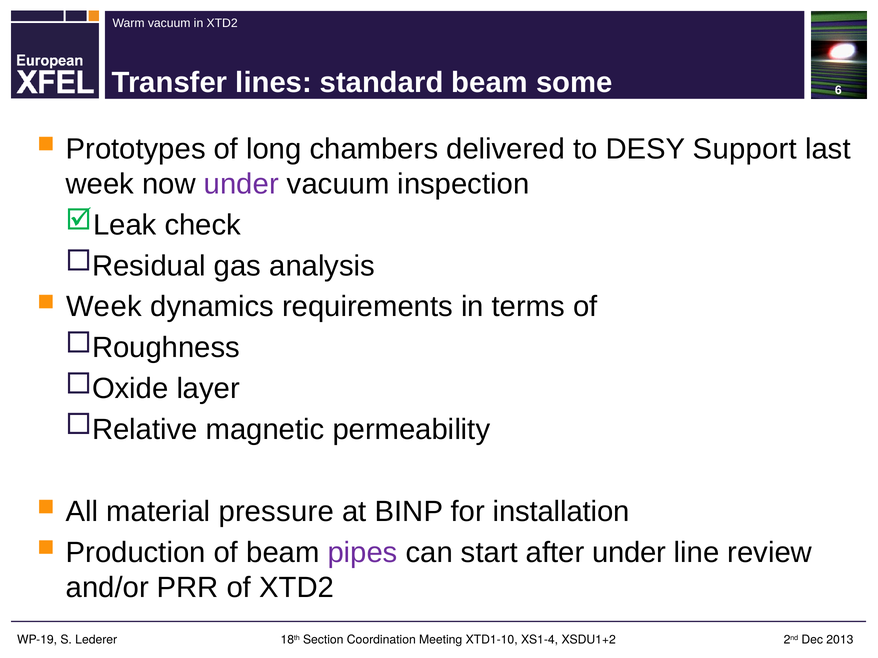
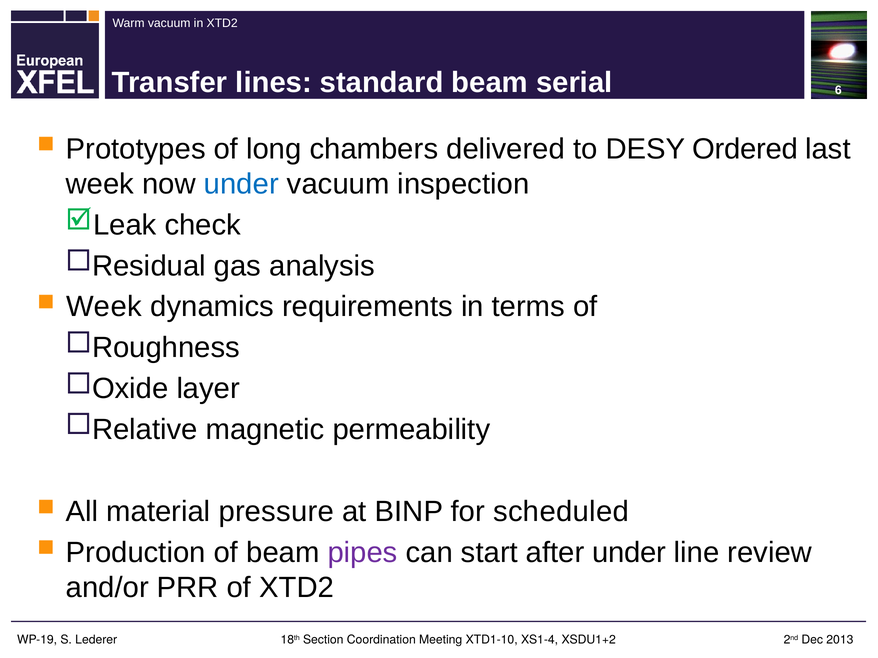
some: some -> serial (574, 83)
Support: Support -> Ordered (745, 149)
under colour: purple -> blue (241, 184)
installation: installation -> scheduled (561, 512)
